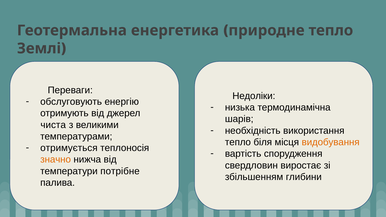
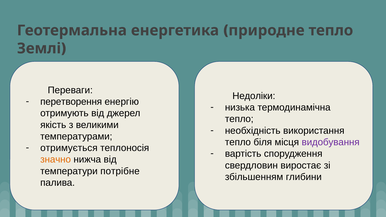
обслуговують: обслуговують -> перетворення (71, 102)
шарів: шарів -> тепло (239, 119)
чиста: чиста -> якість (53, 125)
видобування colour: orange -> purple (331, 142)
